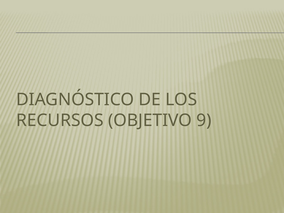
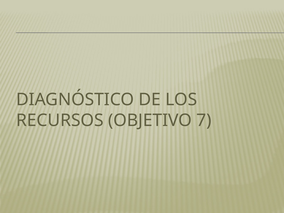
9: 9 -> 7 (204, 120)
